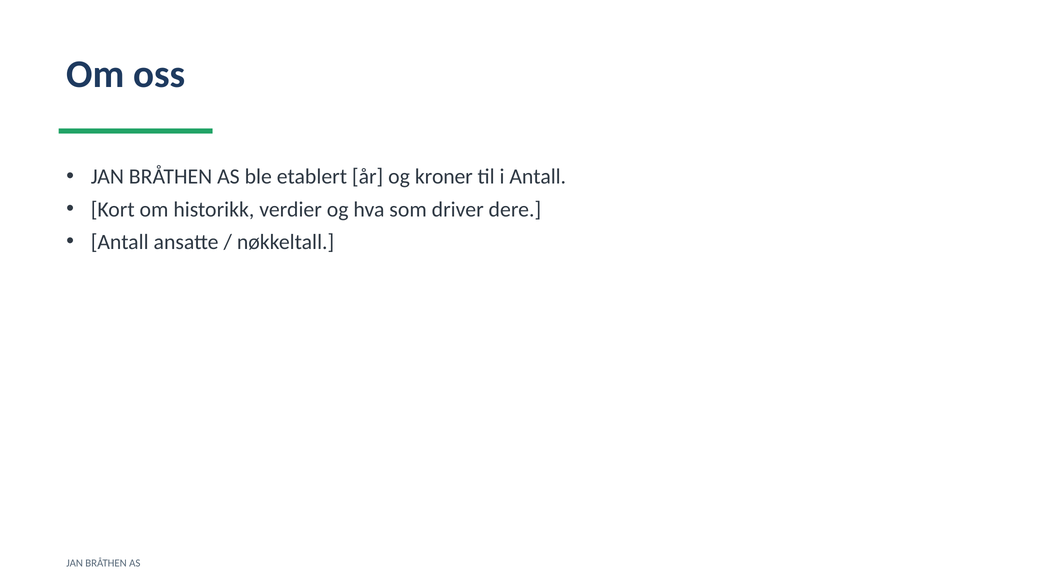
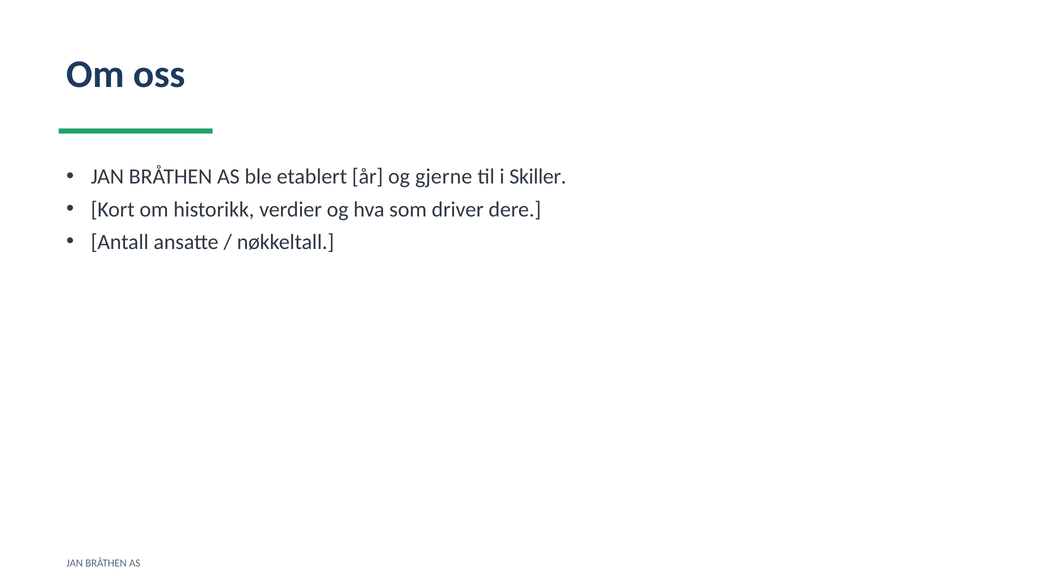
kroner: kroner -> gjerne (444, 177)
i Antall: Antall -> Skiller (538, 177)
